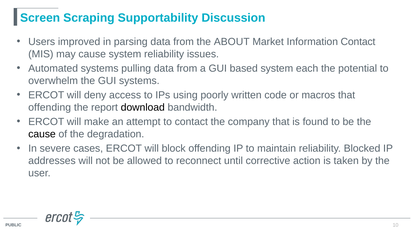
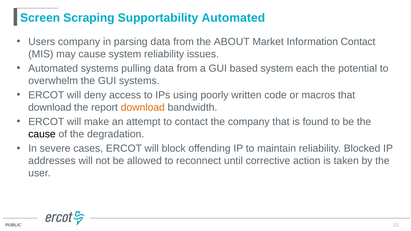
Supportability Discussion: Discussion -> Automated (233, 18)
Users improved: improved -> company (79, 42)
offending: offending -> download (50, 108)
download colour: black -> orange (143, 108)
